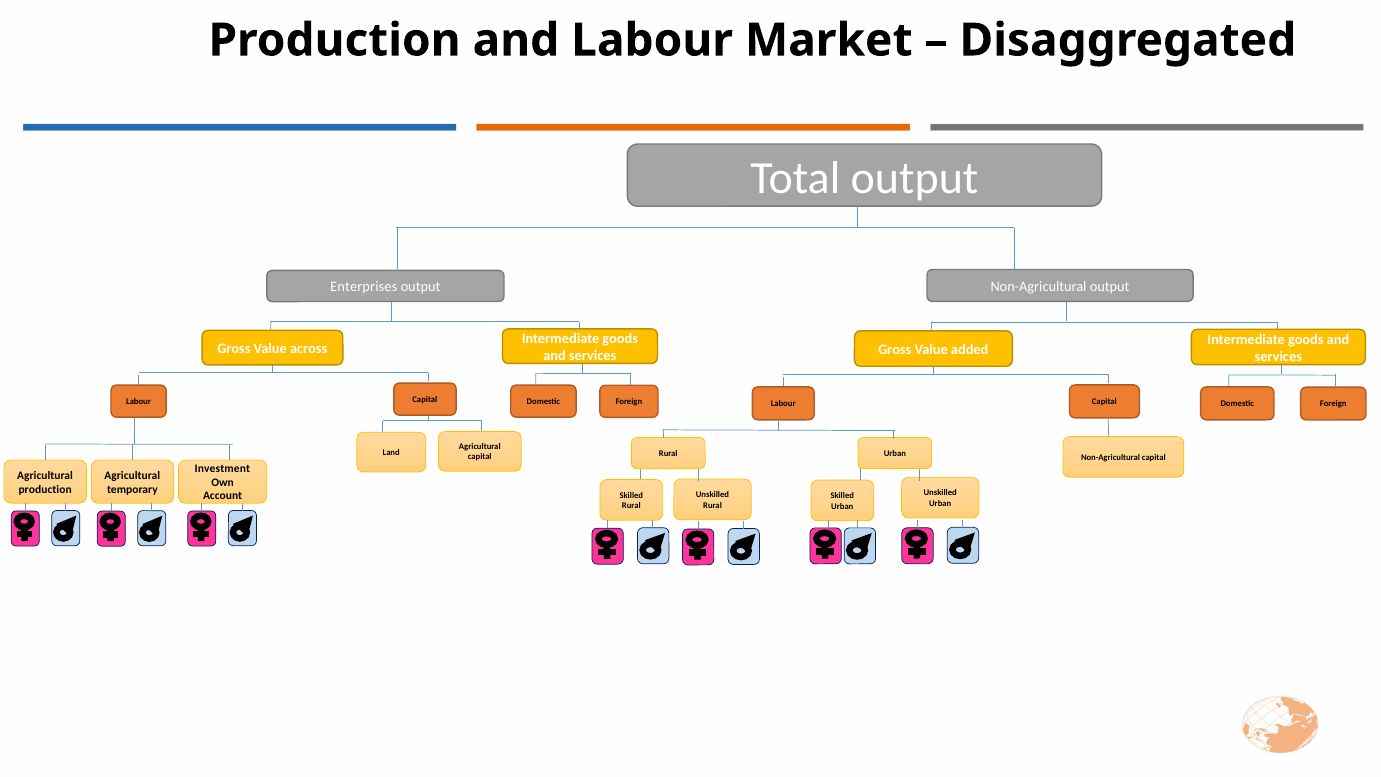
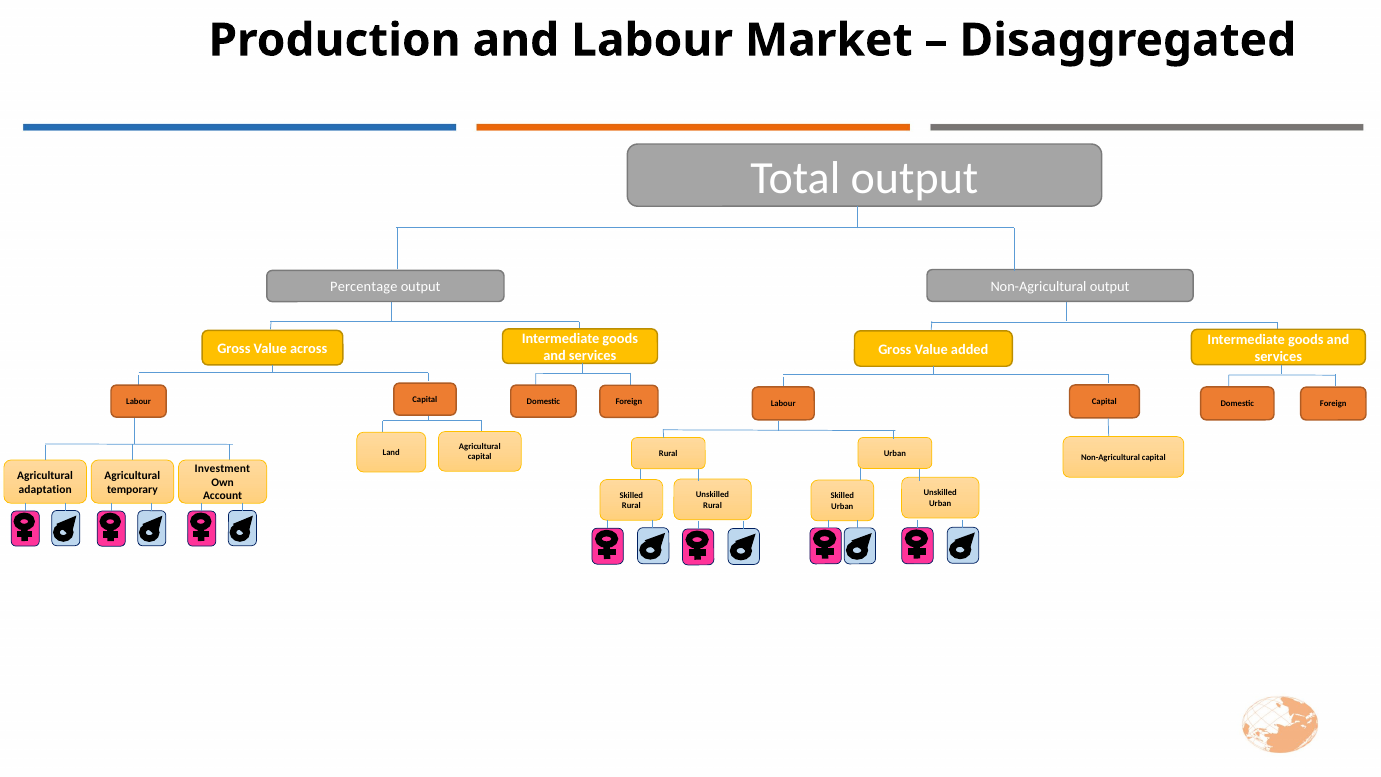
Enterprises: Enterprises -> Percentage (364, 287)
production: production -> adaptation (45, 489)
